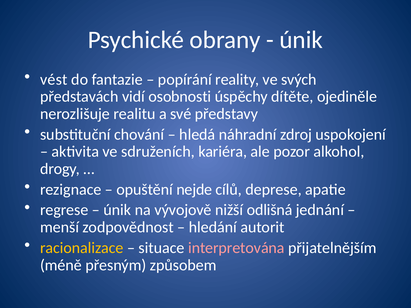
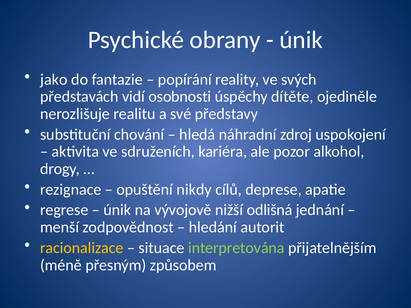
vést: vést -> jako (54, 79)
nejde: nejde -> nikdy (194, 190)
interpretována colour: pink -> light green (236, 248)
